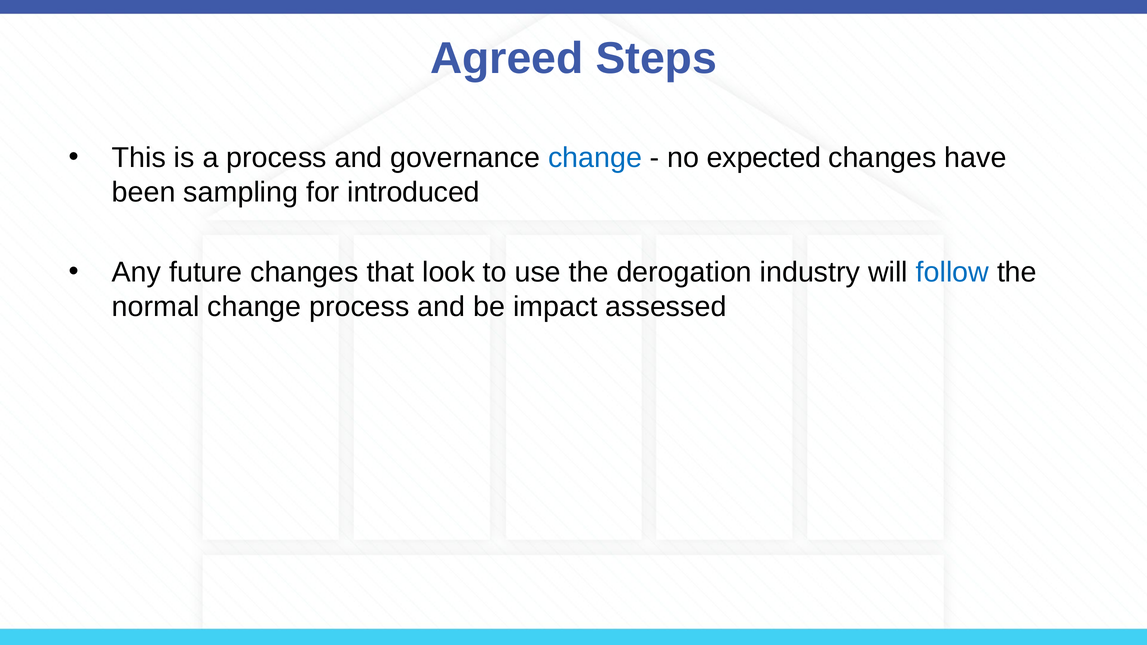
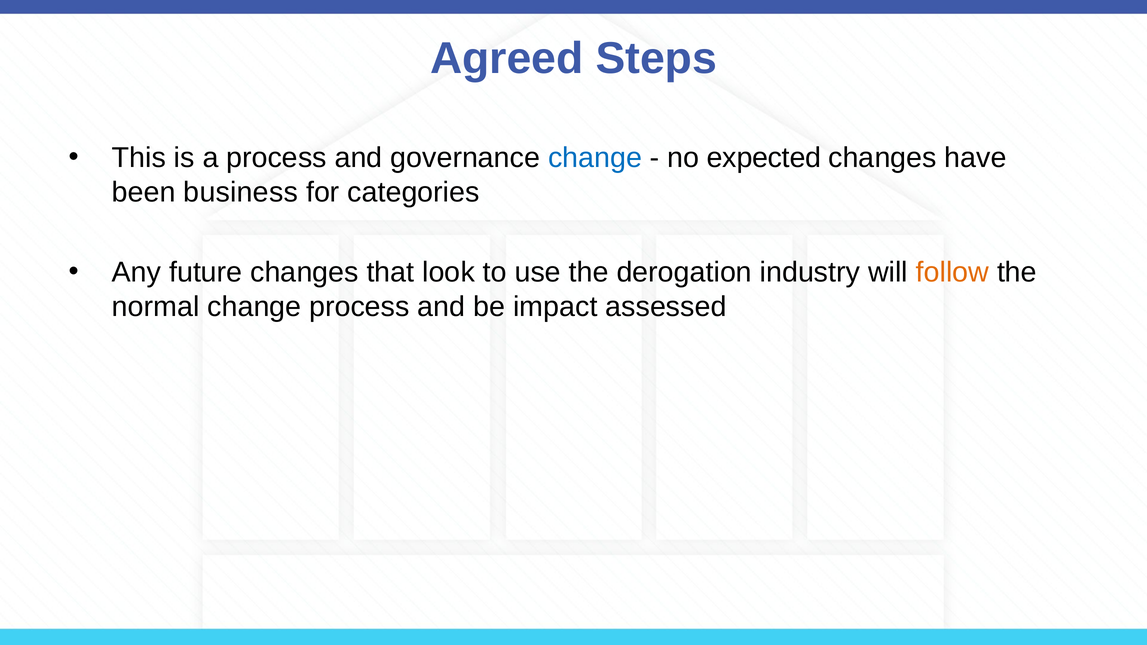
sampling: sampling -> business (241, 192)
introduced: introduced -> categories (414, 192)
follow colour: blue -> orange (952, 273)
